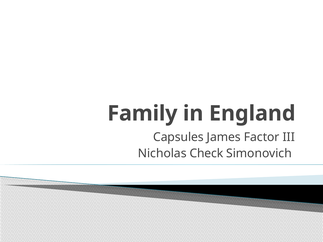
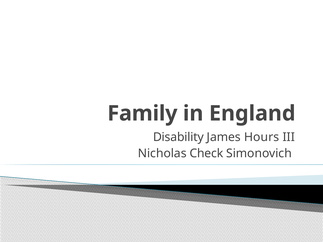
Capsules: Capsules -> Disability (178, 137)
Factor: Factor -> Hours (262, 137)
